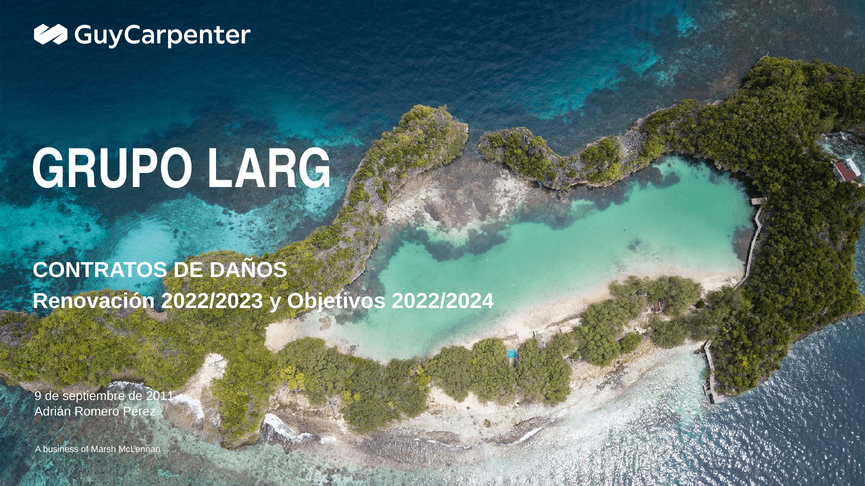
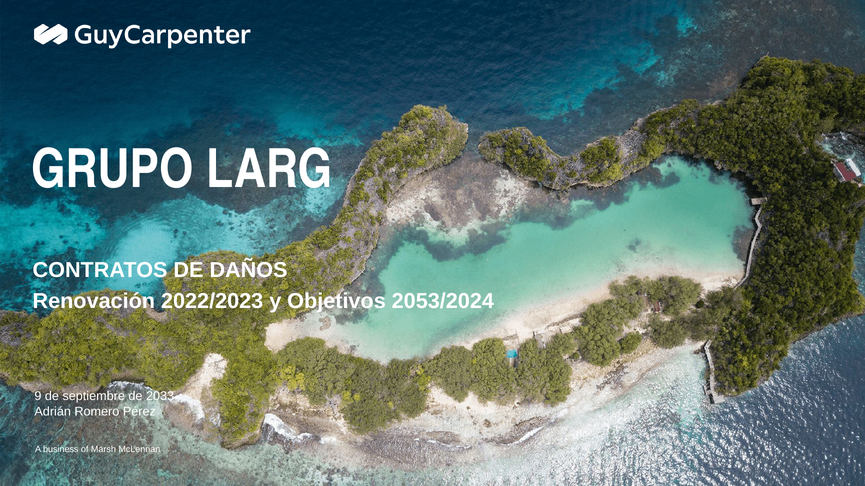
2022/2024: 2022/2024 -> 2053/2024 (443, 302)
2011: 2011 -> 2033 (160, 397)
